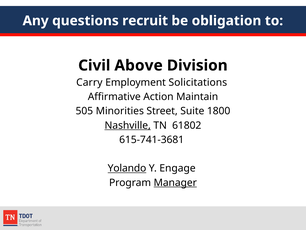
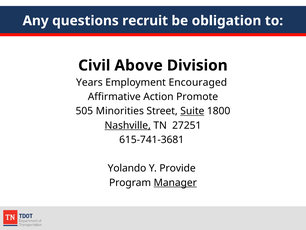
Carry: Carry -> Years (89, 82)
Solicitations: Solicitations -> Encouraged (198, 82)
Maintain: Maintain -> Promote (197, 97)
Suite underline: none -> present (192, 111)
61802: 61802 -> 27251 (187, 125)
Yolando underline: present -> none (127, 168)
Engage: Engage -> Provide (178, 168)
